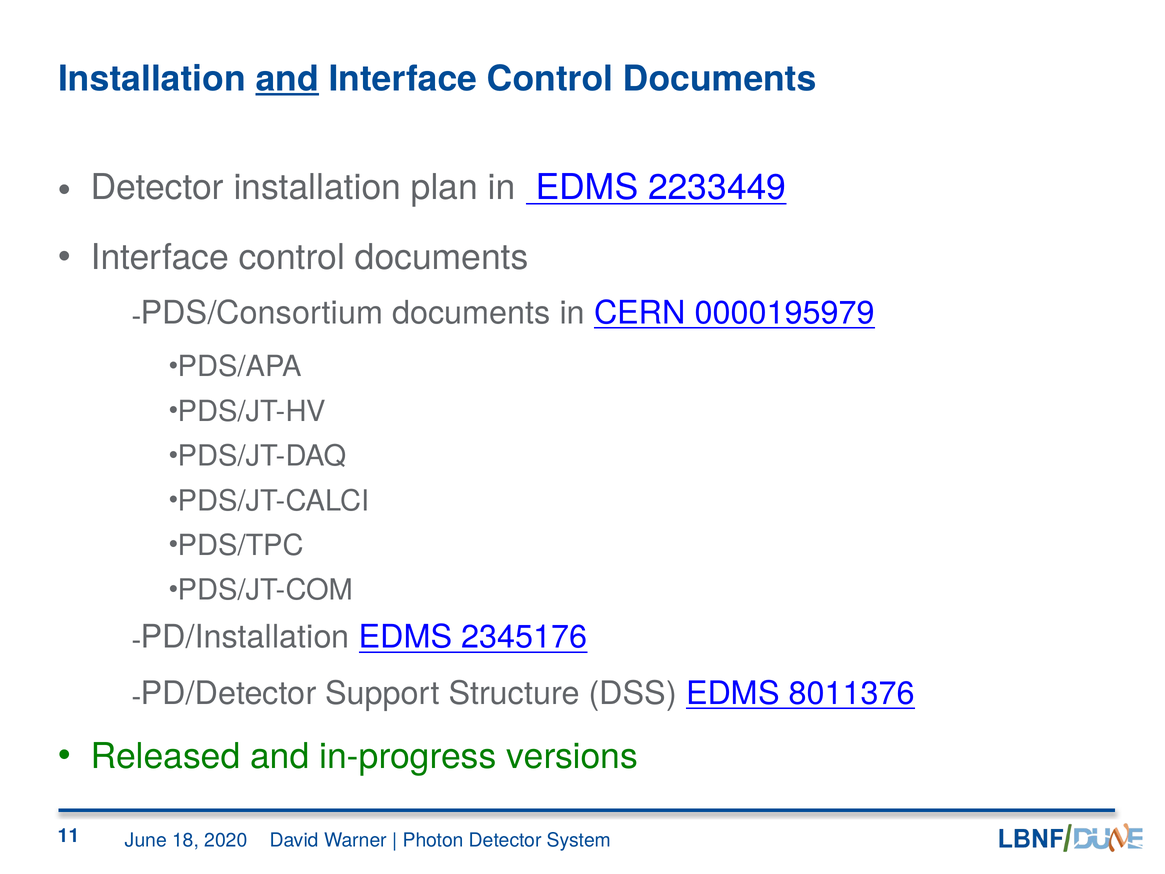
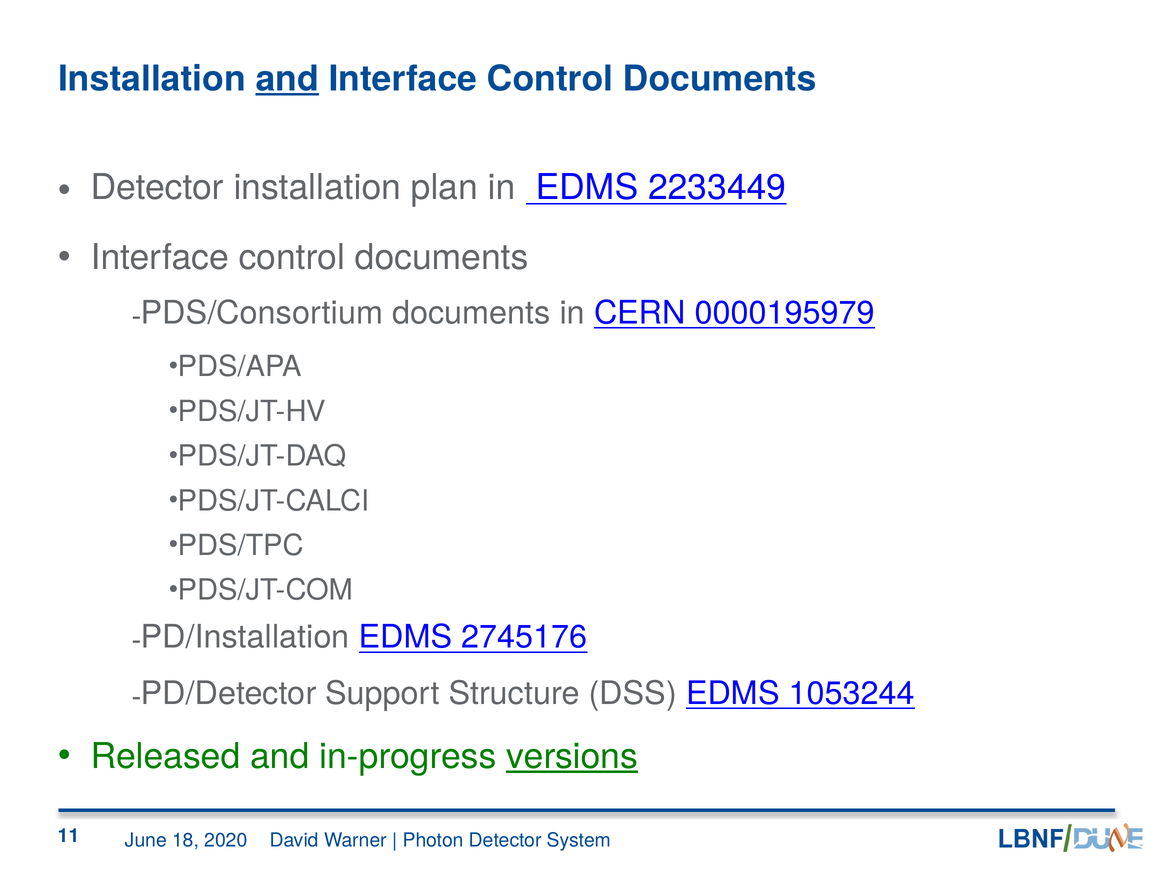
2345176: 2345176 -> 2745176 (524, 637)
8011376: 8011376 -> 1053244 (852, 693)
versions underline: none -> present (572, 756)
